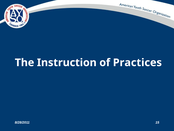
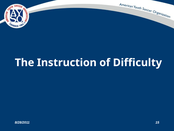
Practices: Practices -> Difficulty (137, 62)
